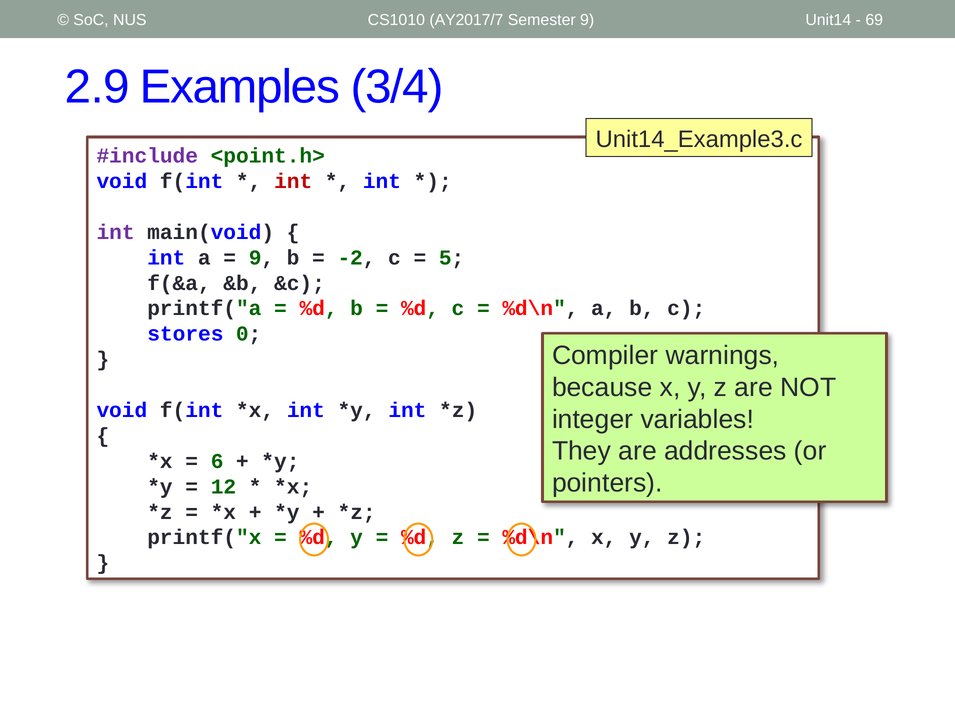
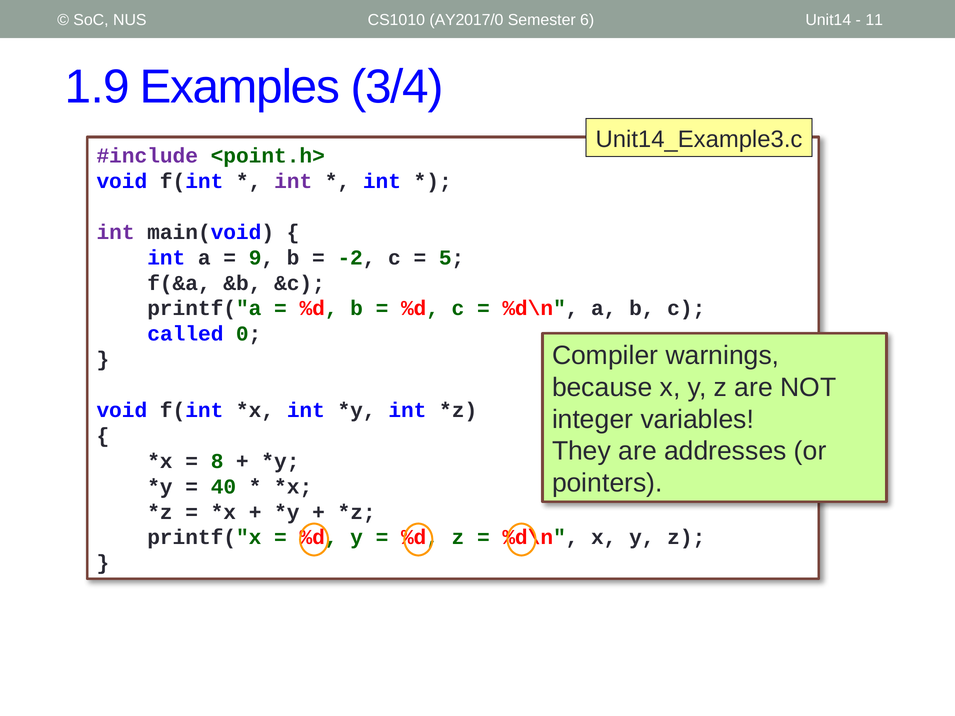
AY2017/7: AY2017/7 -> AY2017/0 (466, 20)
Semester 9: 9 -> 6 (587, 20)
69: 69 -> 11 (874, 20)
2.9: 2.9 -> 1.9 (97, 87)
int colour: red -> purple (293, 181)
stores: stores -> called (185, 334)
6: 6 -> 8 (217, 461)
12: 12 -> 40 (223, 487)
